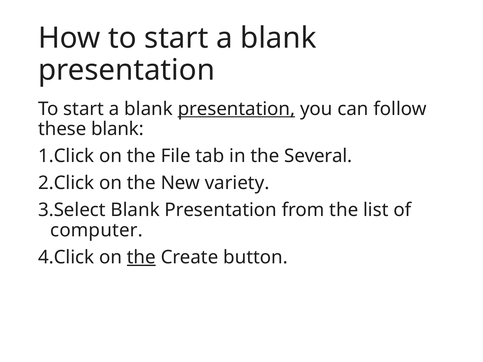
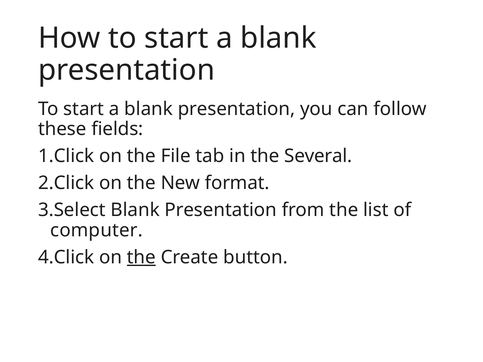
presentation underline: present -> none (236, 109)
these blank: blank -> fields (117, 129)
variety: variety -> format (237, 183)
